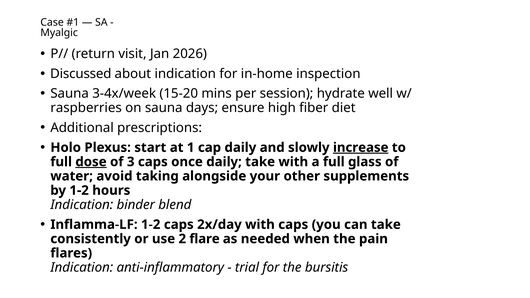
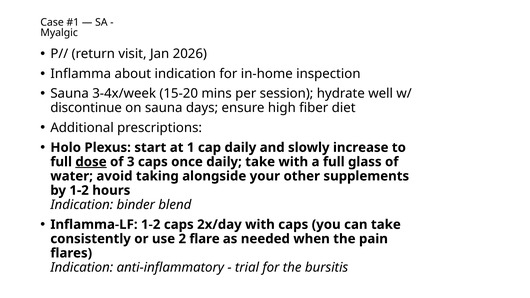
Discussed: Discussed -> Inflamma (81, 74)
raspberries: raspberries -> discontinue (86, 108)
increase underline: present -> none (361, 148)
